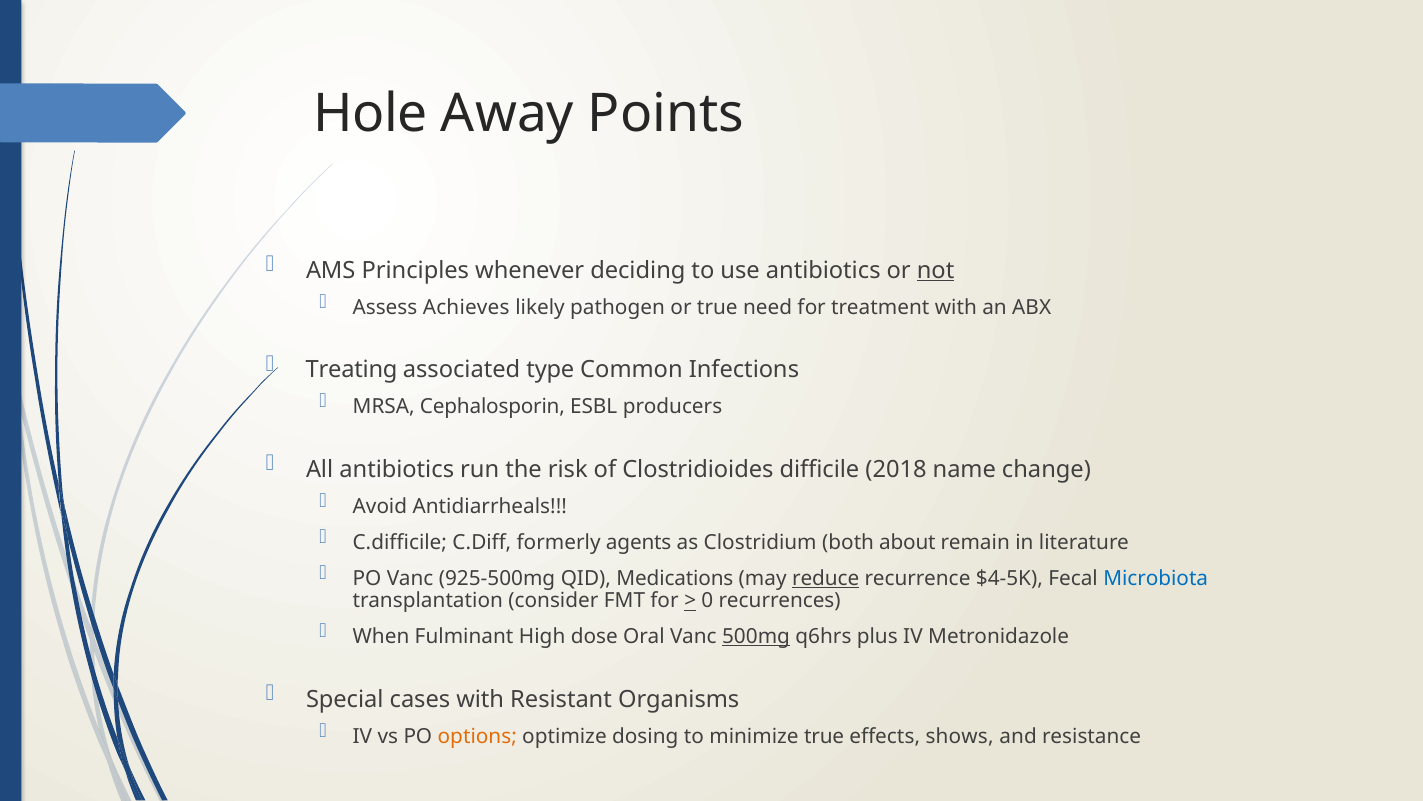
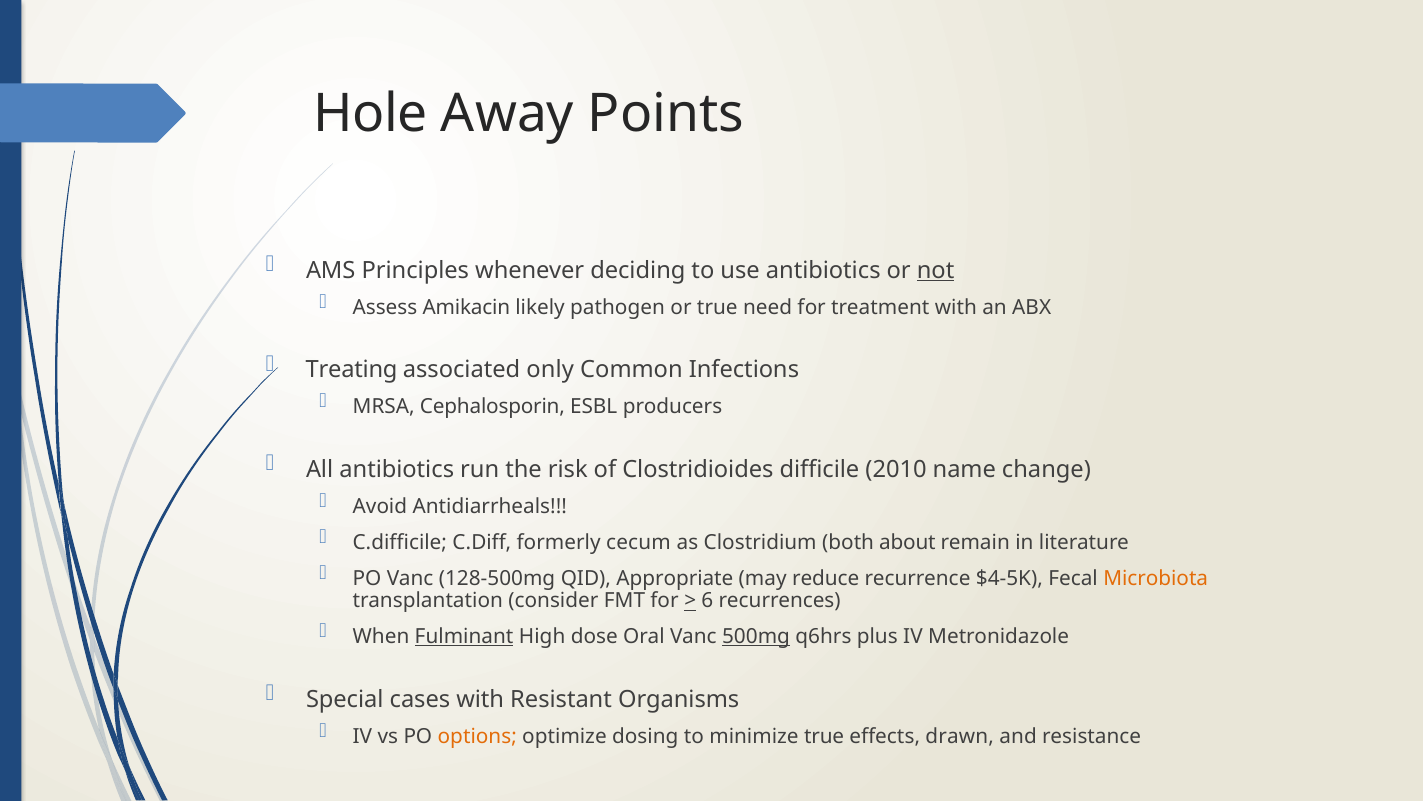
Achieves: Achieves -> Amikacin (466, 307)
type: type -> only (550, 370)
2018: 2018 -> 2010 (896, 469)
agents: agents -> cecum (639, 542)
925-500mg: 925-500mg -> 128-500mg (497, 578)
Medications: Medications -> Appropriate (675, 578)
reduce underline: present -> none (826, 578)
Microbiota colour: blue -> orange (1156, 578)
0: 0 -> 6 (707, 600)
Fulminant underline: none -> present (464, 636)
shows: shows -> drawn (960, 736)
